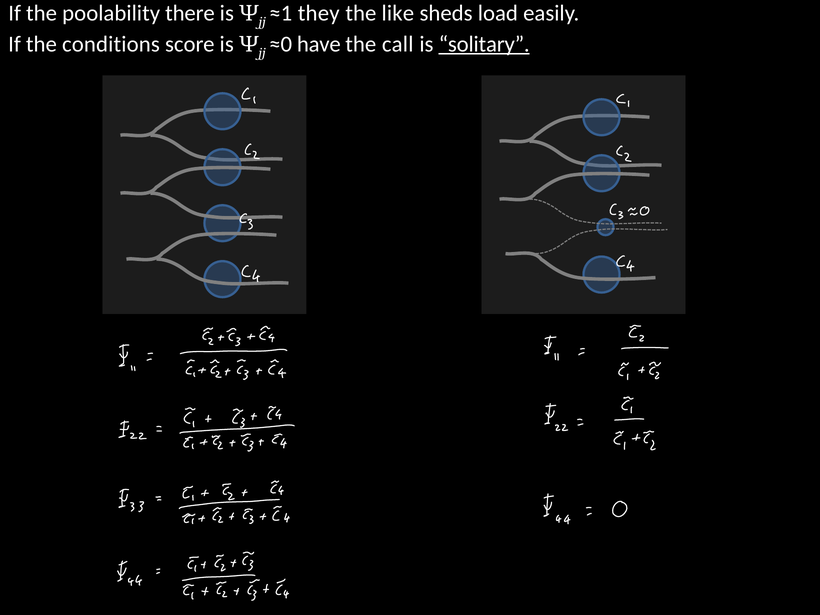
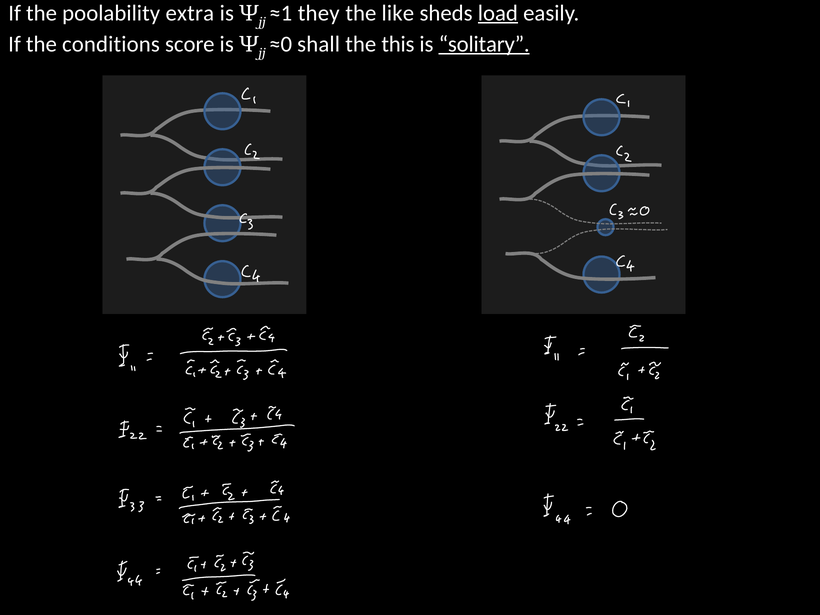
there: there -> extra (190, 13)
load underline: none -> present (498, 13)
have: have -> shall (319, 44)
call: call -> this (398, 44)
